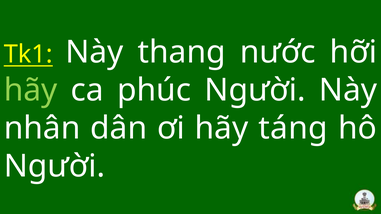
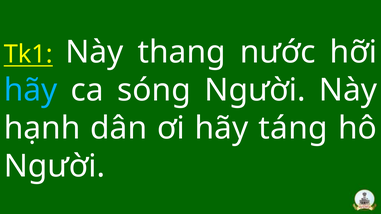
hãy colour: light green -> light blue (31, 90)
phúc: phúc -> sóng (154, 90)
nhân: nhân -> hạnh (42, 128)
